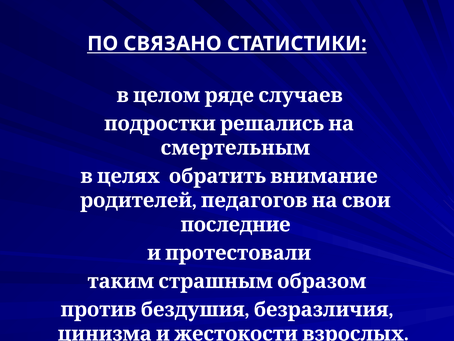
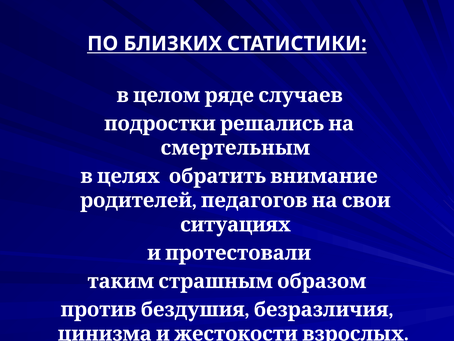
СВЯЗАНО: СВЯЗАНО -> БЛИЗКИХ (173, 44)
последние: последние -> ситуациях (236, 224)
